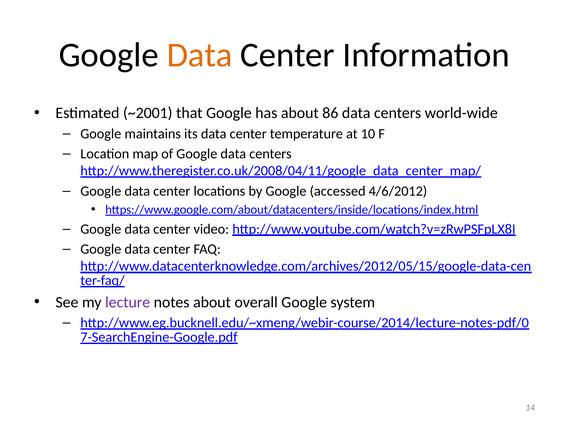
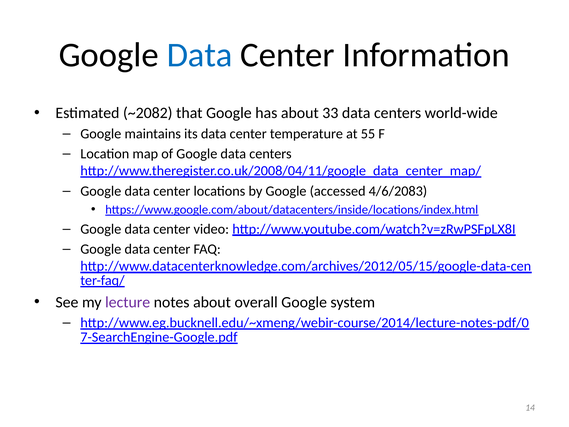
Data colour: orange -> blue (200, 55)
~2001: ~2001 -> ~2082 (148, 113)
86: 86 -> 33 (330, 113)
10: 10 -> 55 (368, 134)
4/6/2012: 4/6/2012 -> 4/6/2083 (398, 191)
